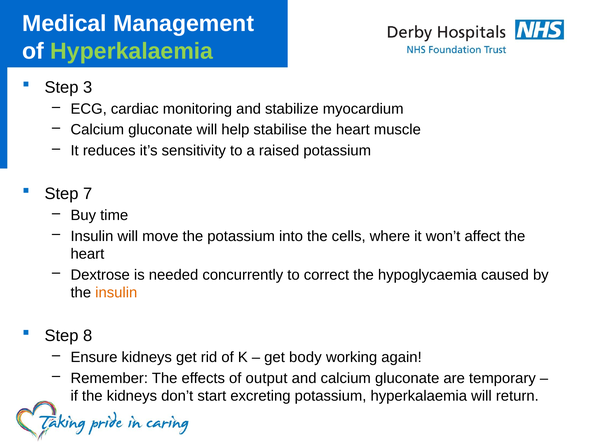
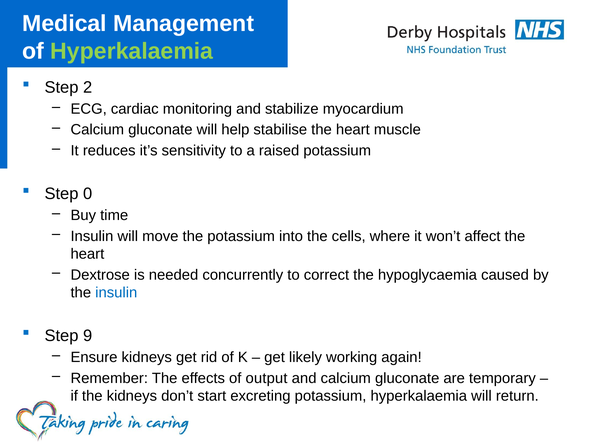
3: 3 -> 2 (88, 87)
7: 7 -> 0 (88, 193)
insulin colour: orange -> blue (116, 292)
8: 8 -> 9 (88, 335)
body: body -> likely (305, 357)
